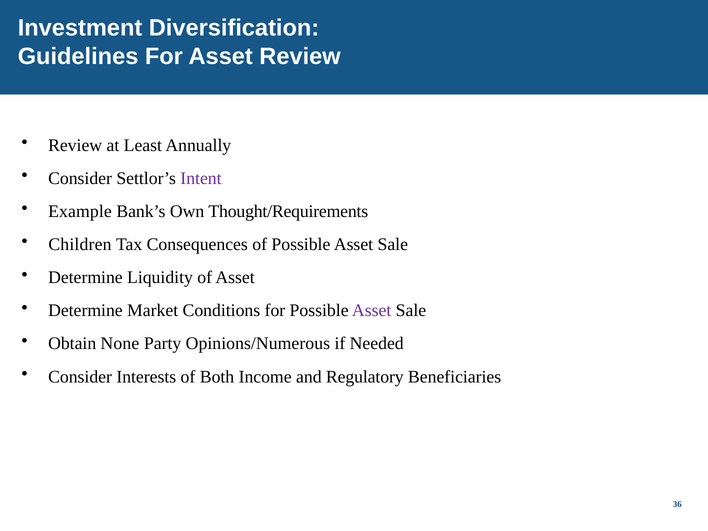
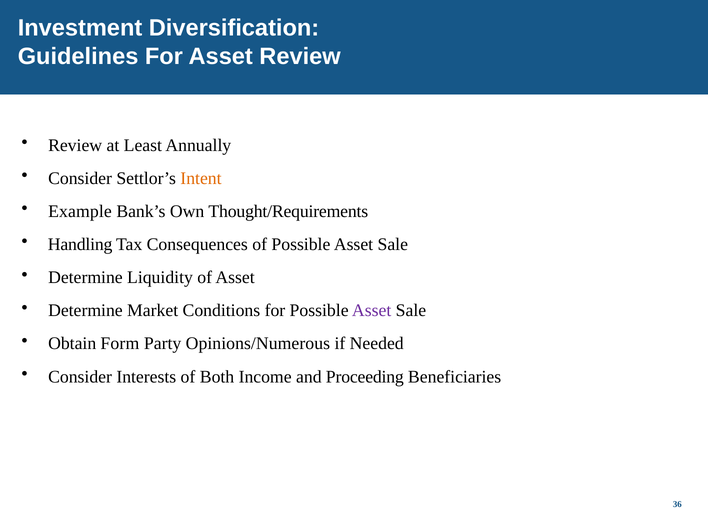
Intent colour: purple -> orange (201, 178)
Children: Children -> Handling (80, 245)
None: None -> Form (120, 344)
Regulatory: Regulatory -> Proceeding (365, 377)
